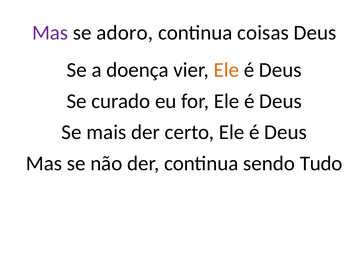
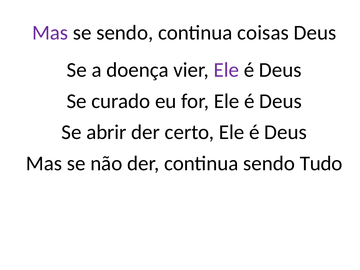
se adoro: adoro -> sendo (125, 33)
Ele colour: orange -> purple (226, 70)
mais: mais -> abrir (106, 132)
